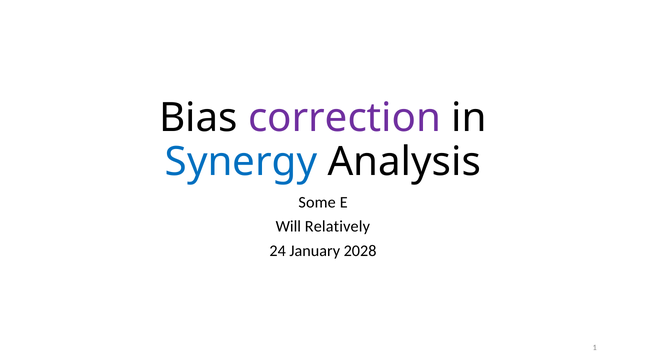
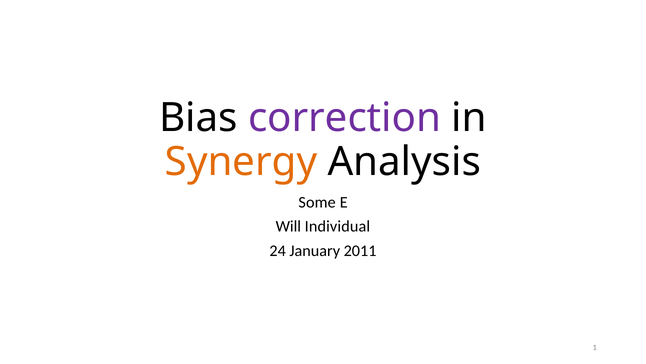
Synergy colour: blue -> orange (241, 161)
Relatively: Relatively -> Individual (337, 226)
2028: 2028 -> 2011 (360, 250)
